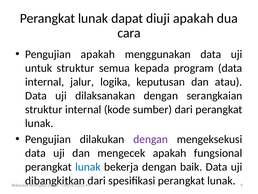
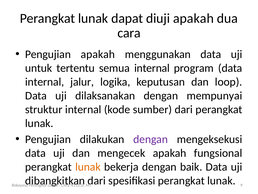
untuk struktur: struktur -> tertentu (76, 68)
semua kepada: kepada -> internal (152, 68)
atau: atau -> loop (229, 82)
serangkaian: serangkaian -> mempunyai (214, 95)
lunak colour: blue -> orange (88, 167)
